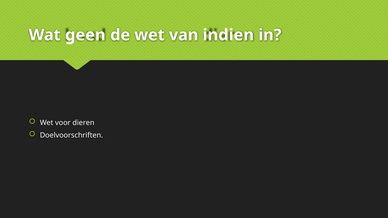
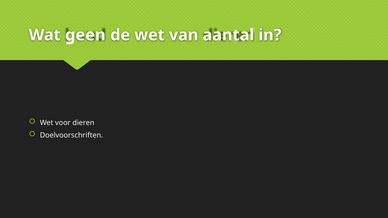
indien: indien -> aantal (228, 35)
